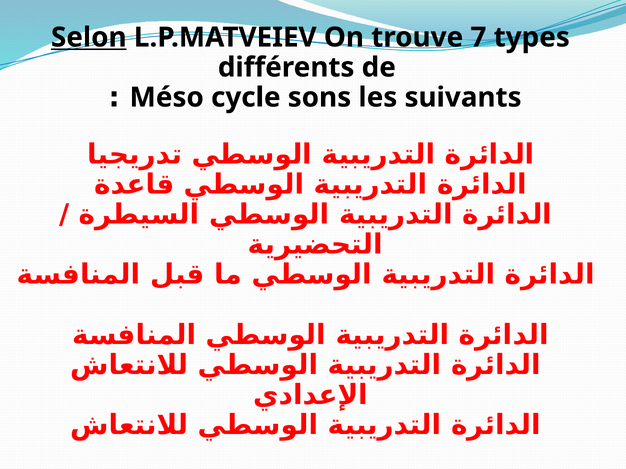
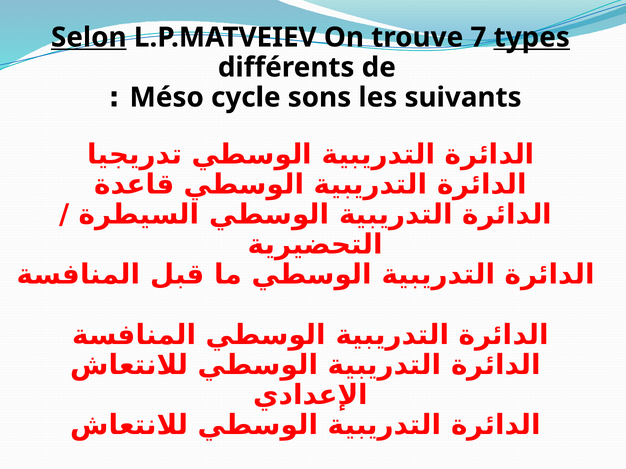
types underline: none -> present (532, 37)
